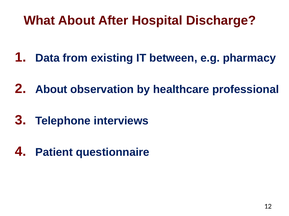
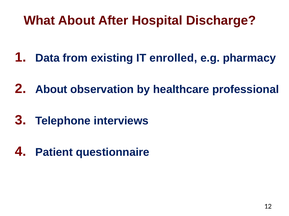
between: between -> enrolled (173, 58)
